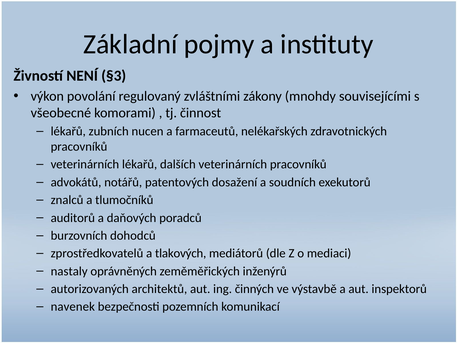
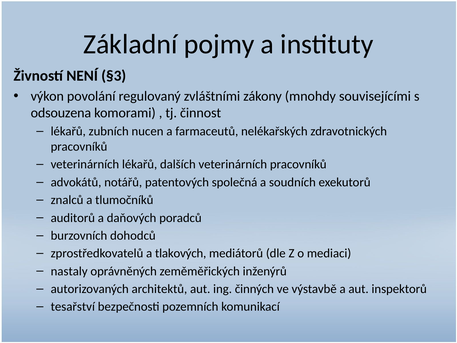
všeobecné: všeobecné -> odsouzena (61, 113)
dosažení: dosažení -> společná (235, 182)
navenek: navenek -> tesařství (73, 307)
